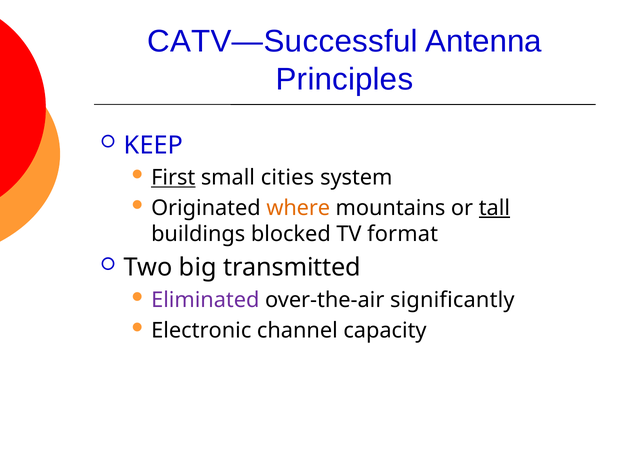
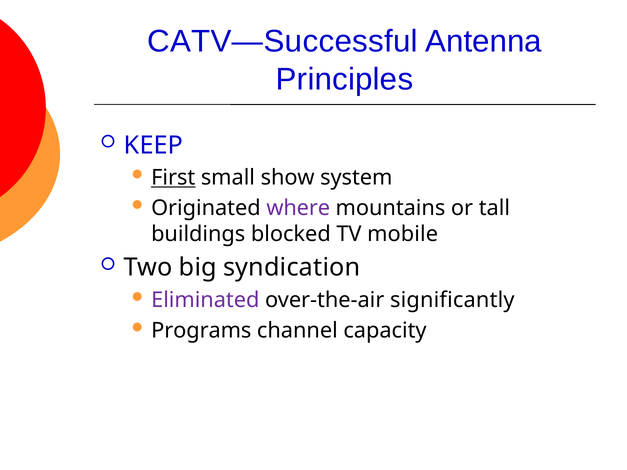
cities: cities -> show (288, 178)
where colour: orange -> purple (298, 208)
tall underline: present -> none (494, 208)
format: format -> mobile (403, 234)
transmitted: transmitted -> syndication (292, 268)
Electronic: Electronic -> Programs (201, 331)
